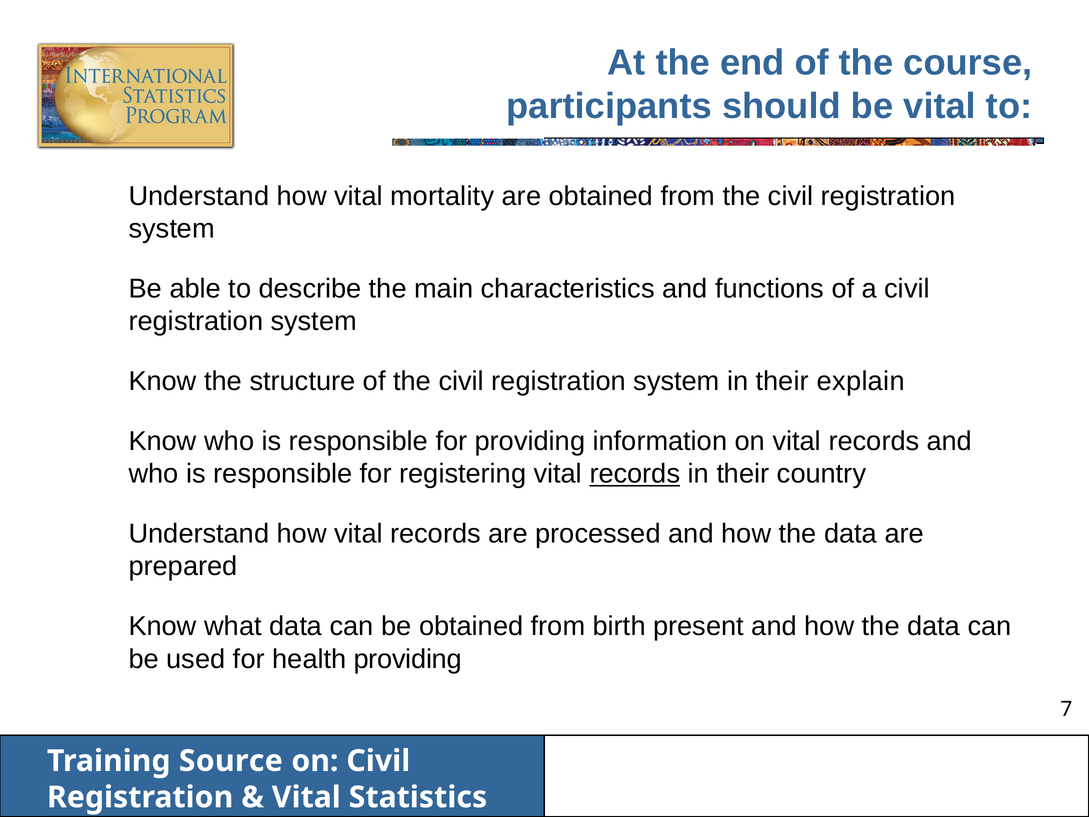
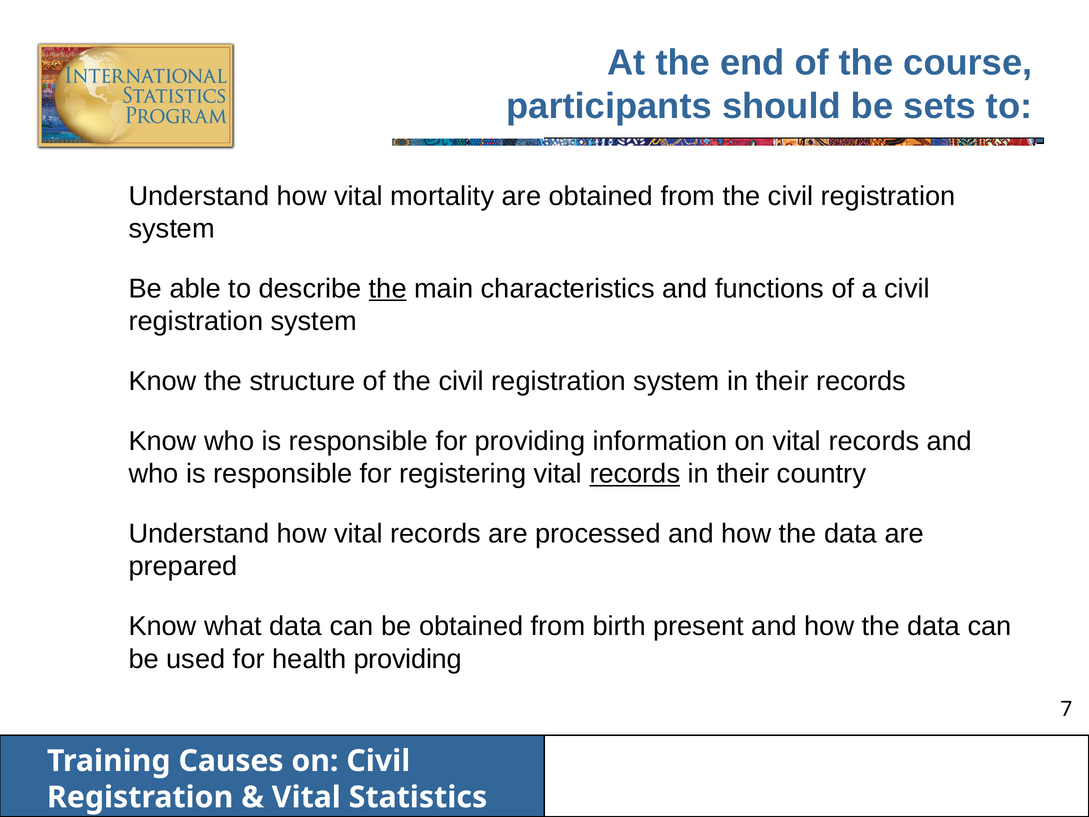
be vital: vital -> sets (940, 106)
the underline: none -> present (388, 289)
their explain: explain -> records (861, 381)
Source: Source -> Causes (231, 761)
